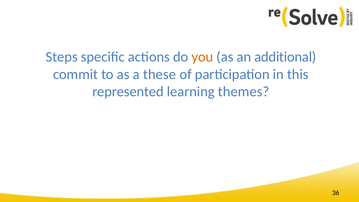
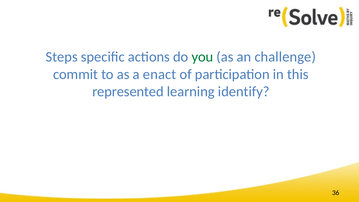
you colour: orange -> green (202, 57)
additional: additional -> challenge (285, 57)
these: these -> enact (160, 74)
themes: themes -> identify (244, 92)
